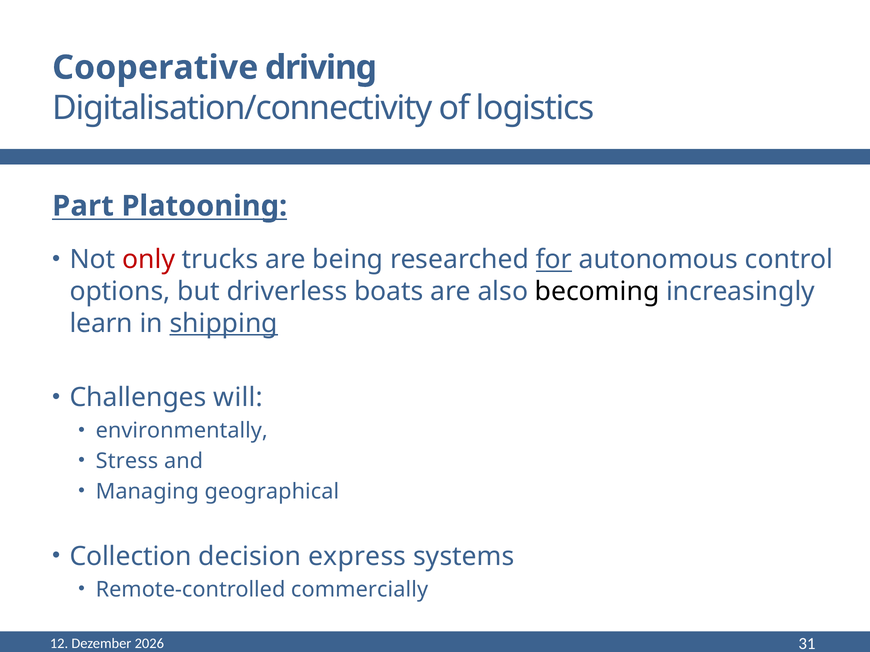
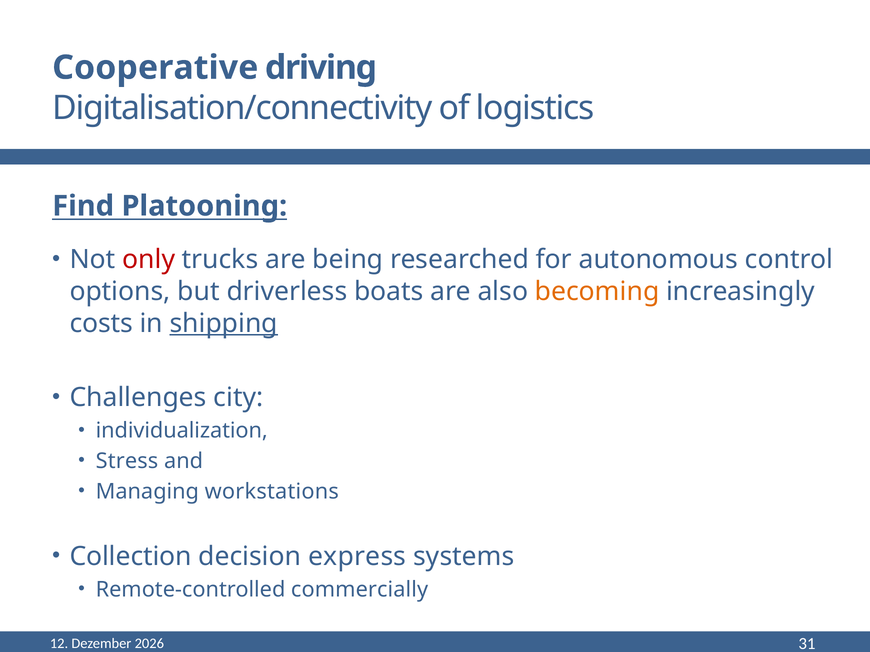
Part: Part -> Find (83, 206)
for underline: present -> none (554, 260)
becoming colour: black -> orange (597, 292)
learn: learn -> costs (101, 324)
will: will -> city (238, 398)
environmentally: environmentally -> individualization (182, 431)
geographical: geographical -> workstations (272, 492)
